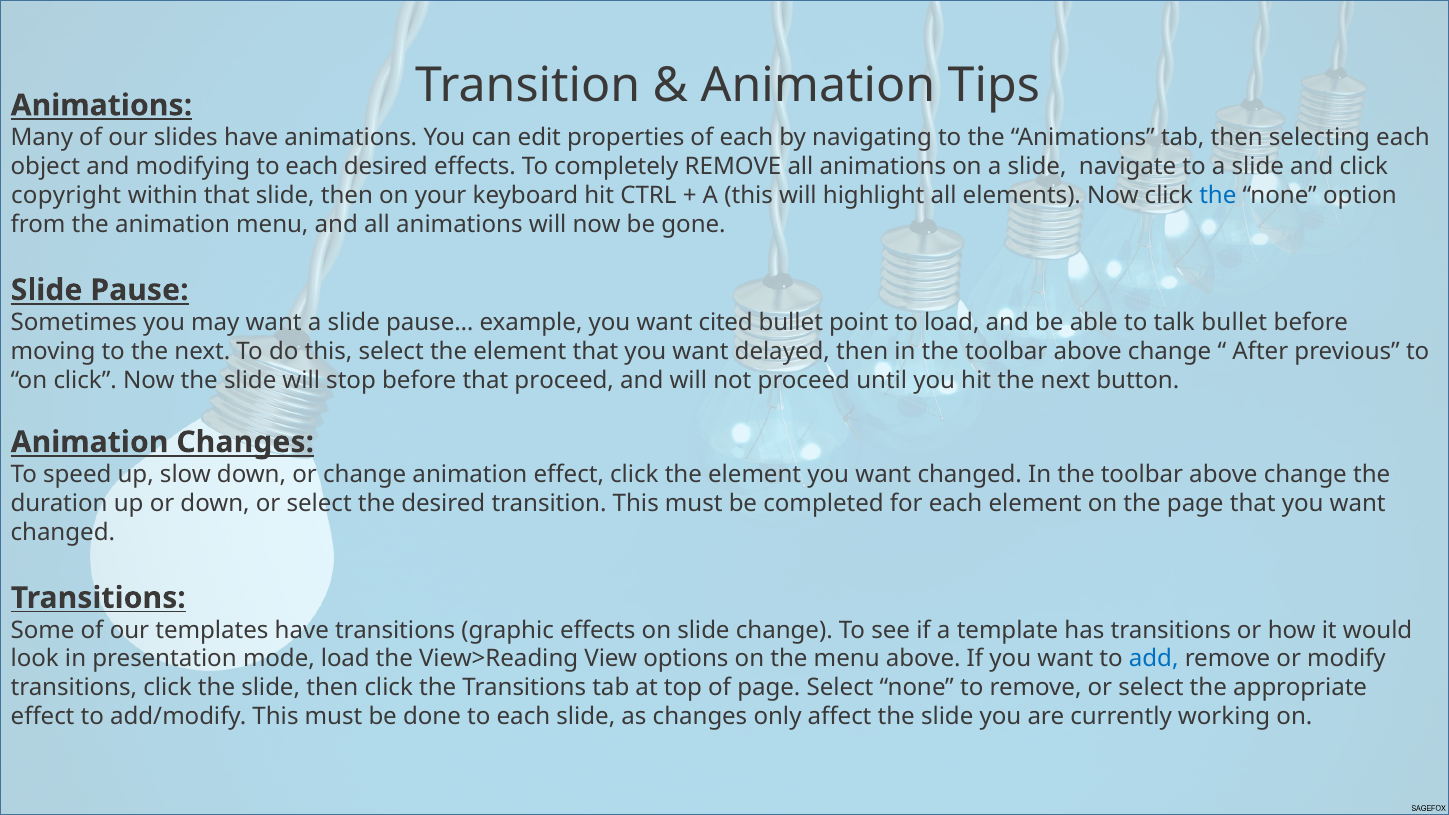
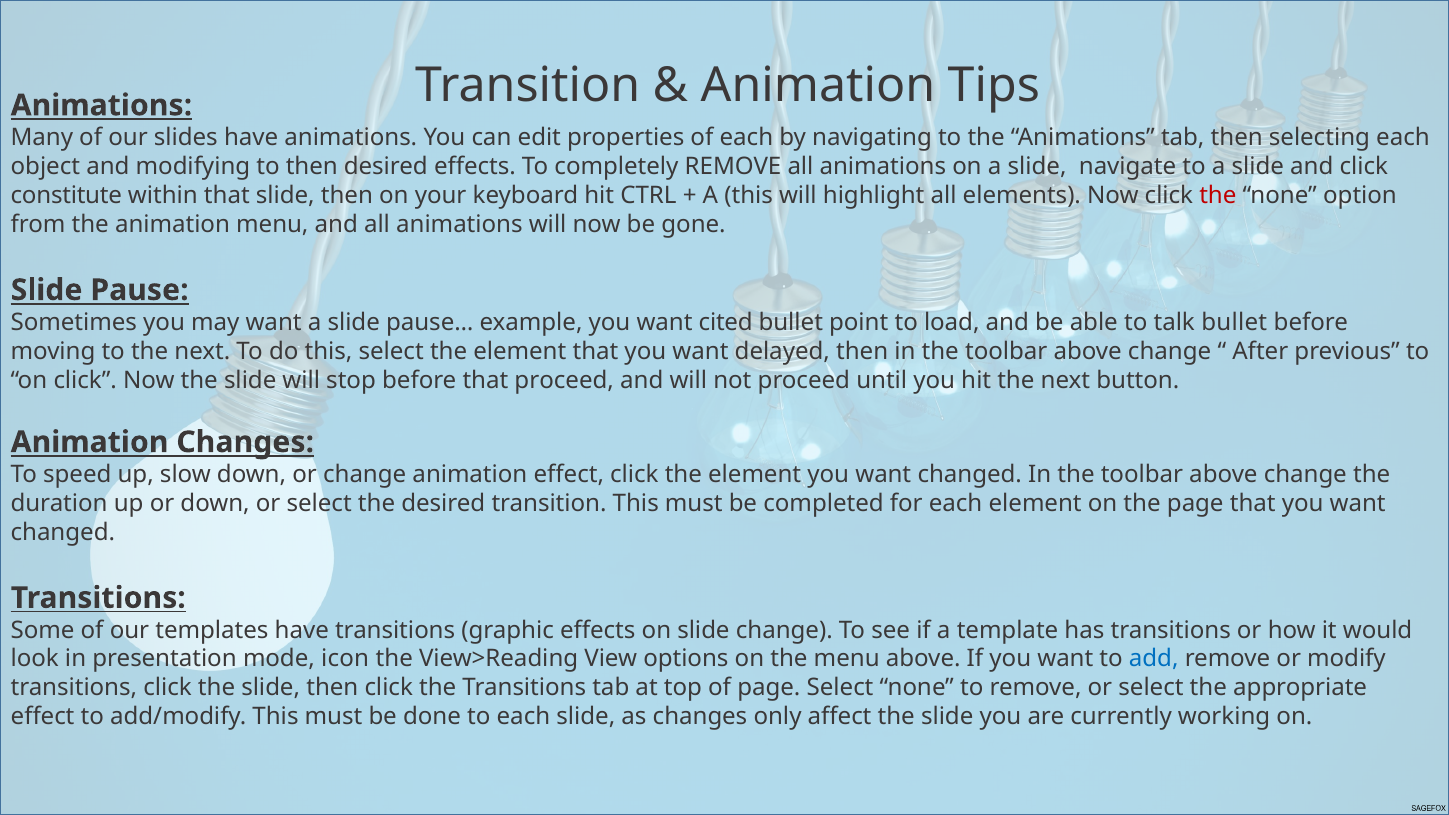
modifying to each: each -> then (312, 167)
copyright: copyright -> constitute (66, 195)
the colour: blue -> red (1218, 195)
mode load: load -> icon (345, 659)
